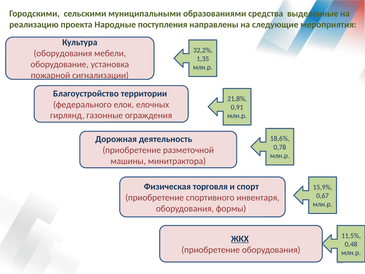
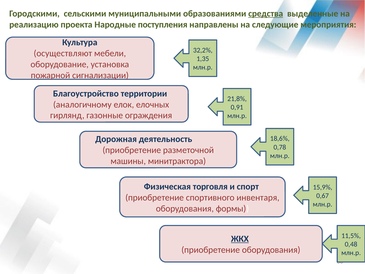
средства underline: none -> present (266, 14)
оборудования: оборудования -> осуществляют (63, 53)
федерального: федерального -> аналогичному (82, 104)
